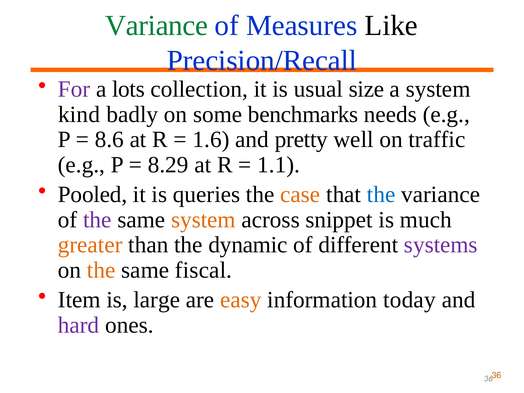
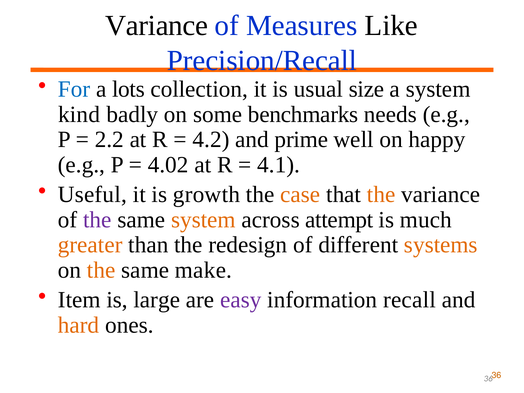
Variance colour: green -> black (157, 25)
For colour: purple -> blue (74, 89)
8.6: 8.6 -> 2.2 (109, 140)
1.6: 1.6 -> 4.2 (211, 140)
pretty: pretty -> prime (301, 140)
traffic: traffic -> happy (437, 140)
8.29: 8.29 -> 4.02 (168, 165)
1.1: 1.1 -> 4.1 (279, 165)
Pooled: Pooled -> Useful (92, 195)
queries: queries -> growth (206, 195)
the colour: blue -> orange (381, 195)
snippet: snippet -> attempt (339, 220)
dynamic: dynamic -> redesign (248, 245)
systems colour: purple -> orange (441, 245)
fiscal: fiscal -> make (204, 270)
easy colour: orange -> purple (241, 300)
today: today -> recall (409, 300)
hard colour: purple -> orange (79, 325)
